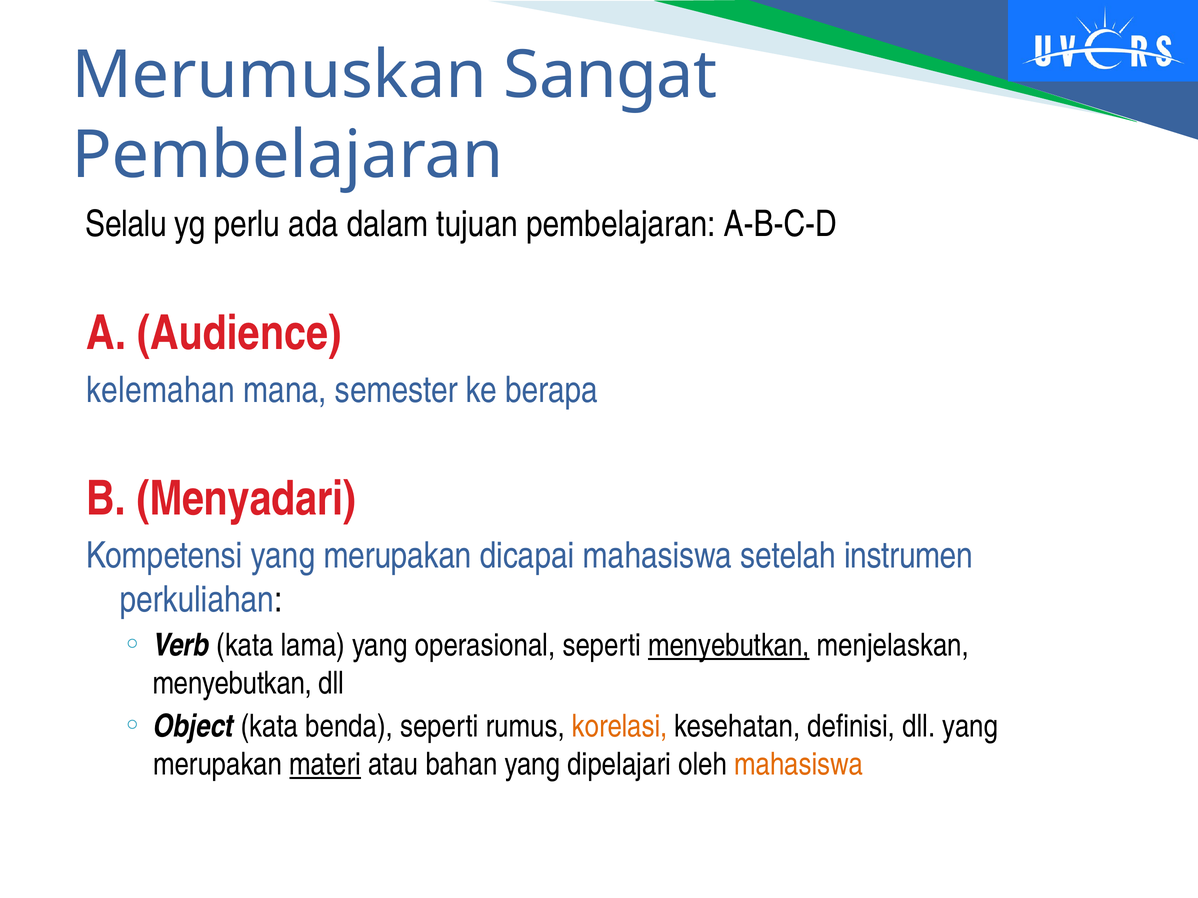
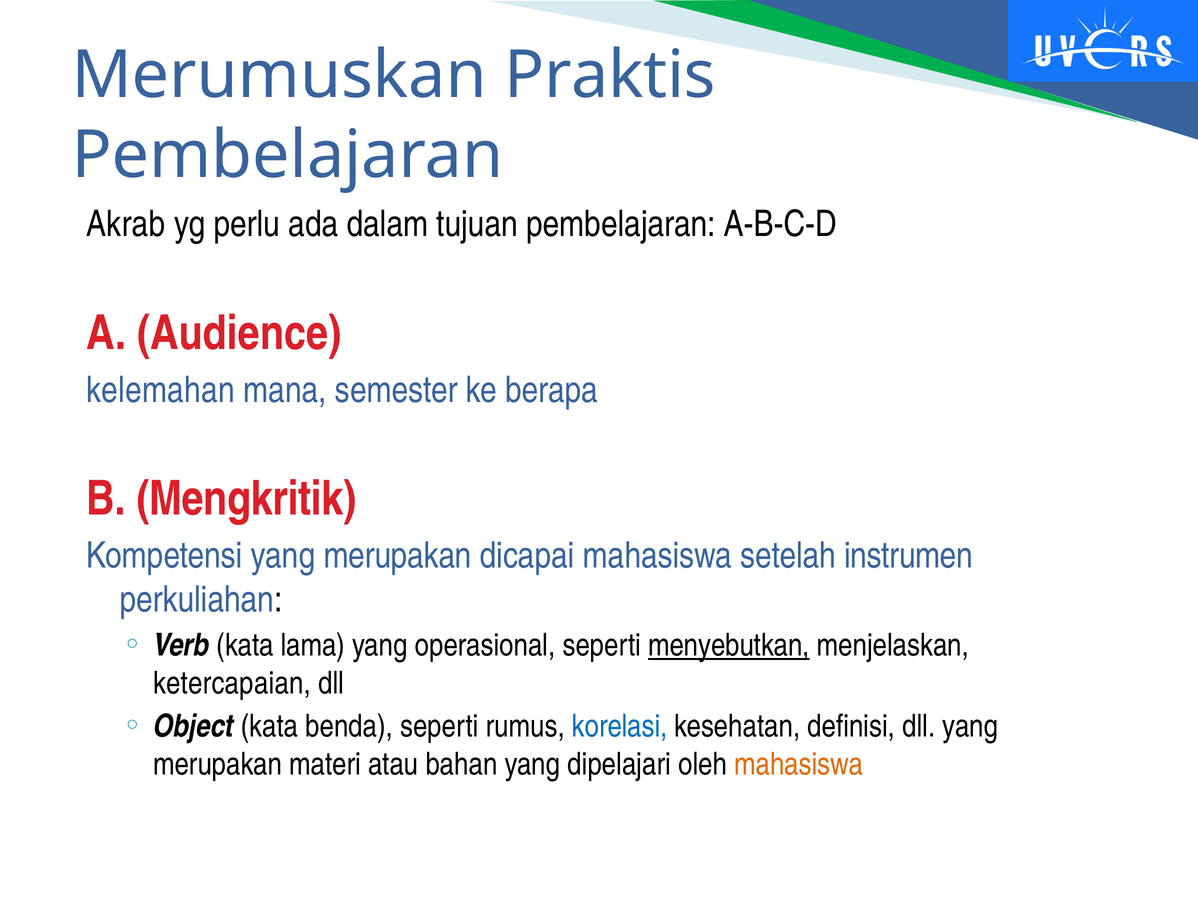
Sangat: Sangat -> Praktis (610, 76)
Selalu: Selalu -> Akrab (126, 225)
Menyadari: Menyadari -> Mengkritik (246, 499)
menyebutkan: menyebutkan -> ketercapaian (232, 684)
korelasi colour: orange -> blue (620, 727)
materi underline: present -> none (325, 765)
